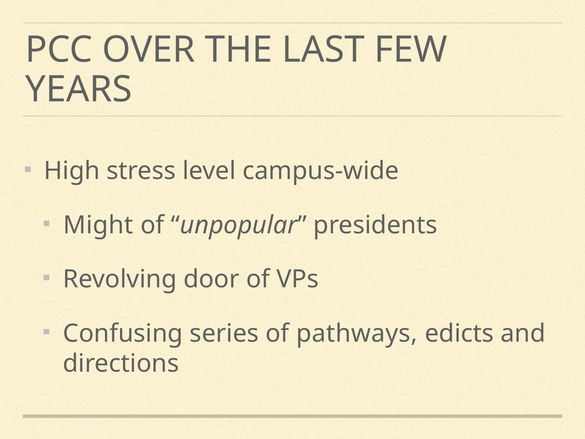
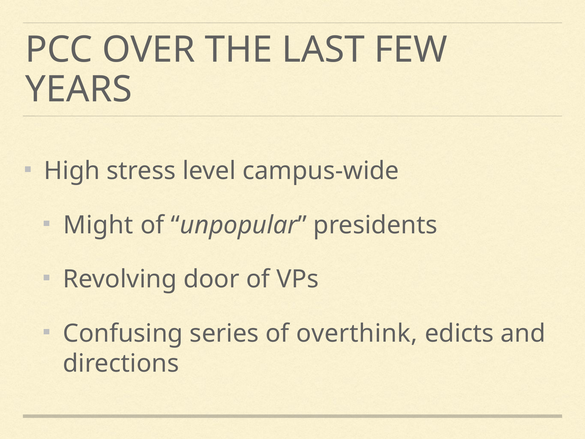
pathways: pathways -> overthink (357, 333)
